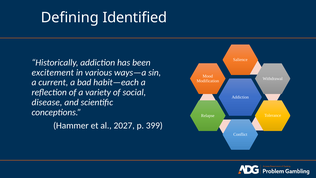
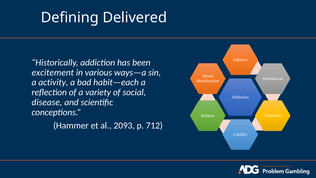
Identified: Identified -> Delivered (135, 18)
current: current -> activity (53, 82)
2027: 2027 -> 2093 (124, 125)
399: 399 -> 712 (154, 125)
